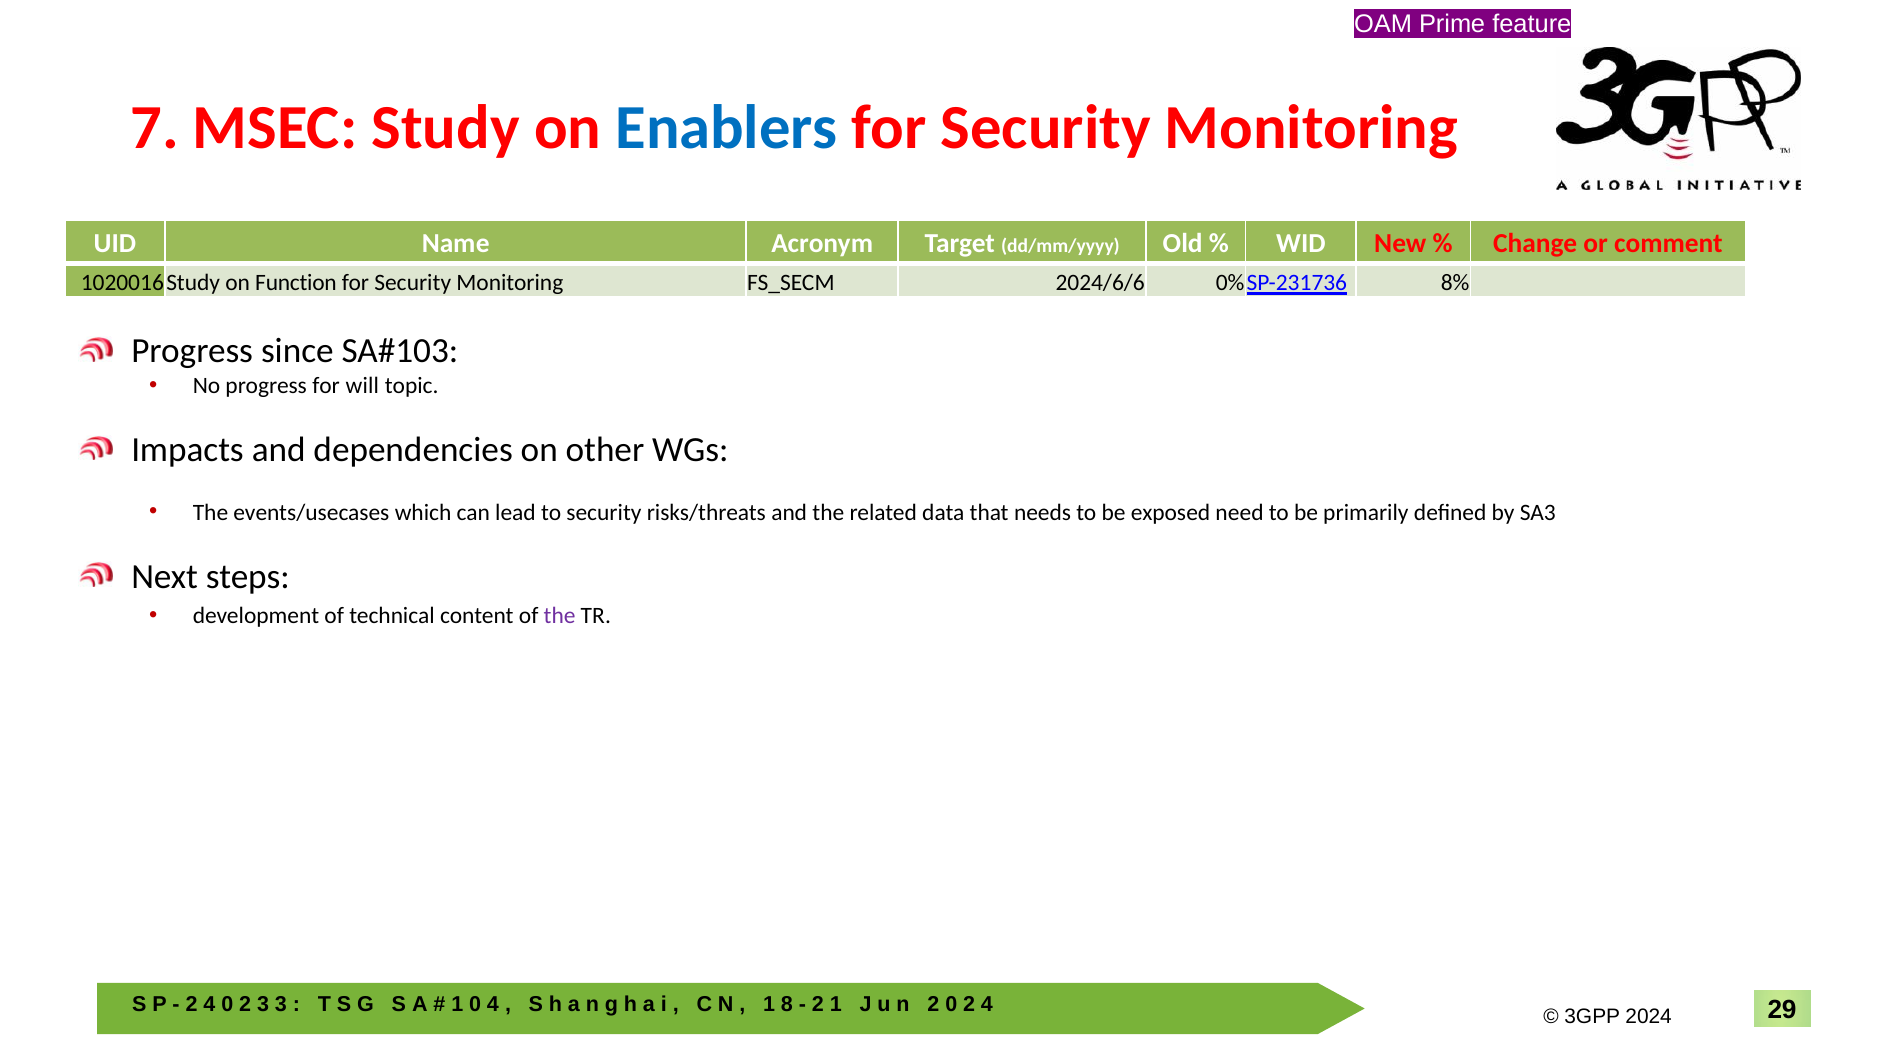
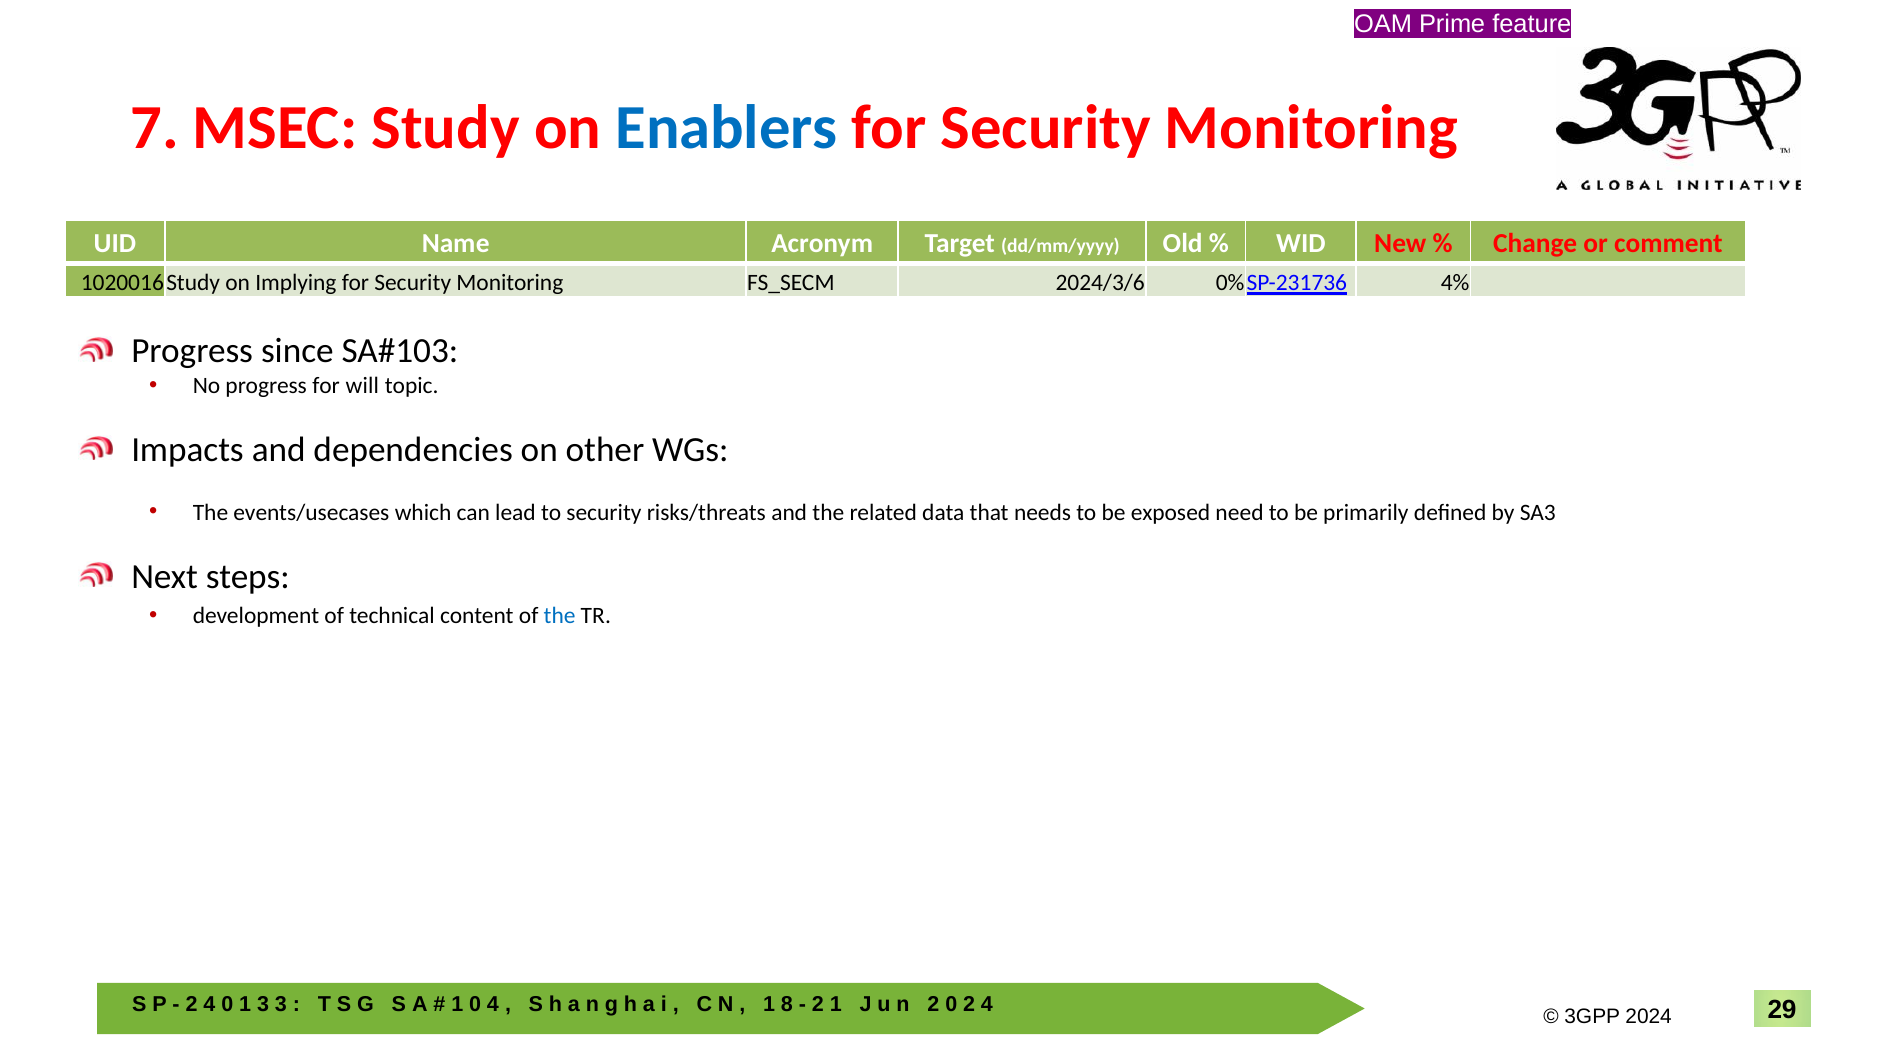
Function: Function -> Implying (296, 283)
2024/6/6: 2024/6/6 -> 2024/3/6 (1100, 283)
8%: 8% -> 4% (1455, 283)
the colour: purple -> blue (560, 616)
2: 2 -> 1 (245, 1004)
